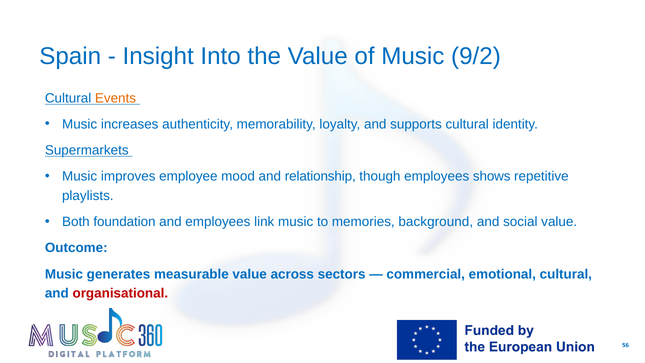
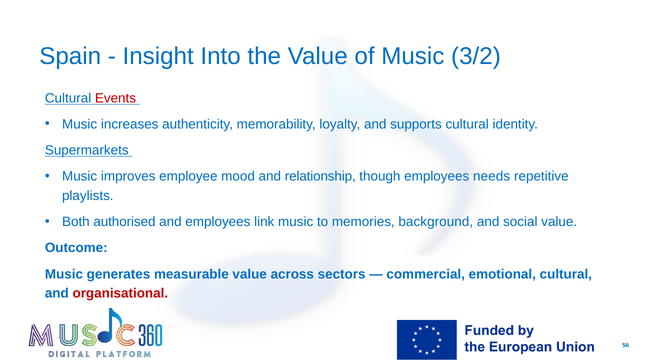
9/2: 9/2 -> 3/2 (476, 56)
Events colour: orange -> red (116, 98)
shows: shows -> needs (492, 176)
foundation: foundation -> authorised (124, 222)
